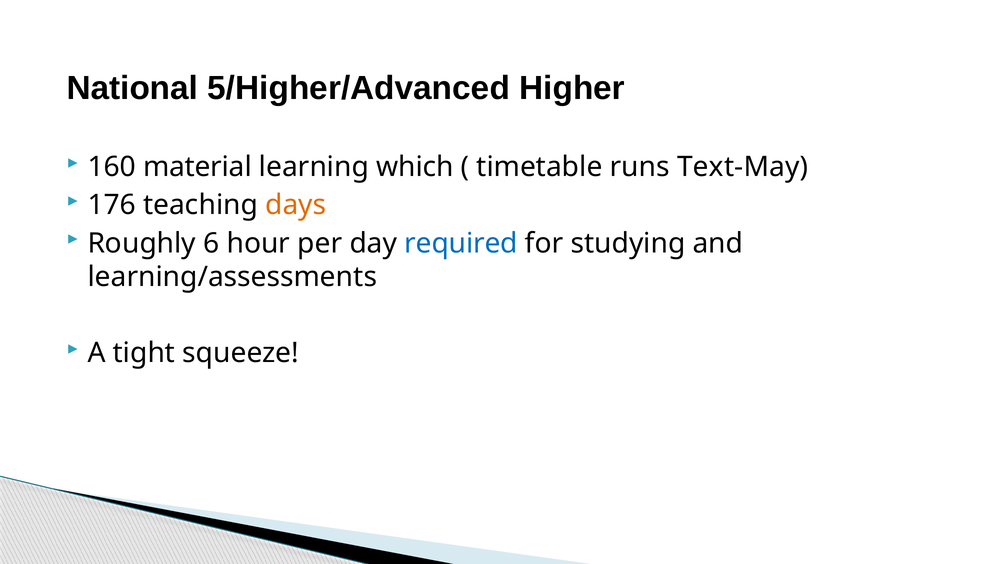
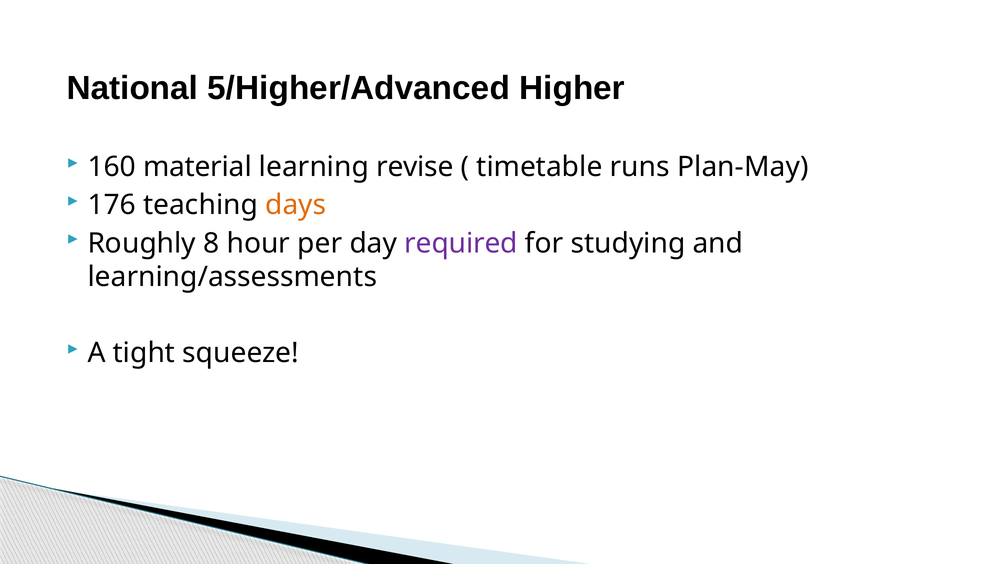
which: which -> revise (415, 167)
Text-May: Text-May -> Plan-May (743, 167)
6: 6 -> 8 (211, 243)
required colour: blue -> purple (461, 243)
